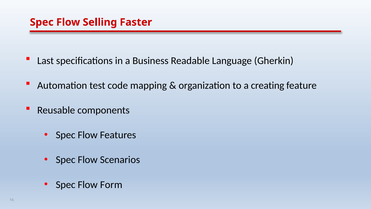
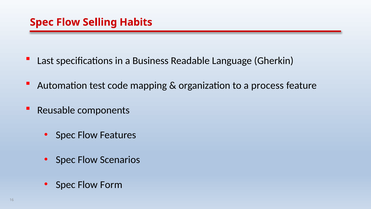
Faster: Faster -> Habits (136, 22)
creating: creating -> process (267, 85)
